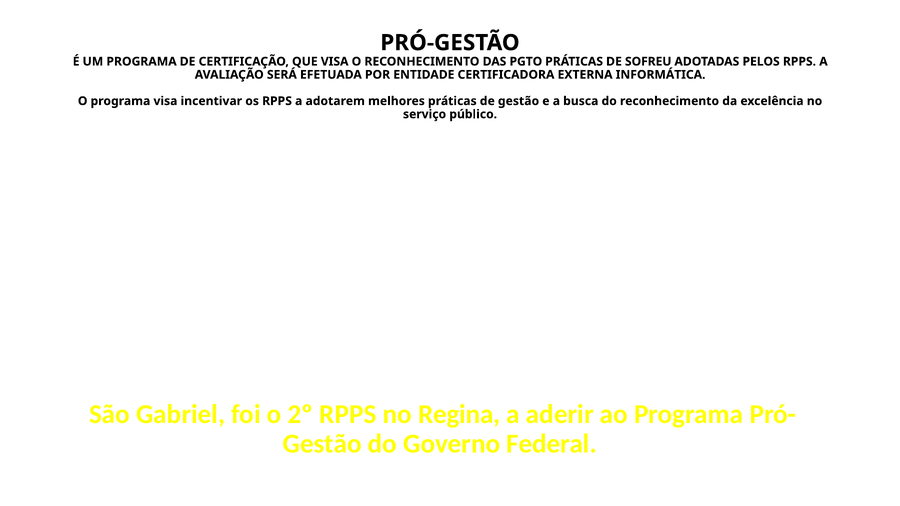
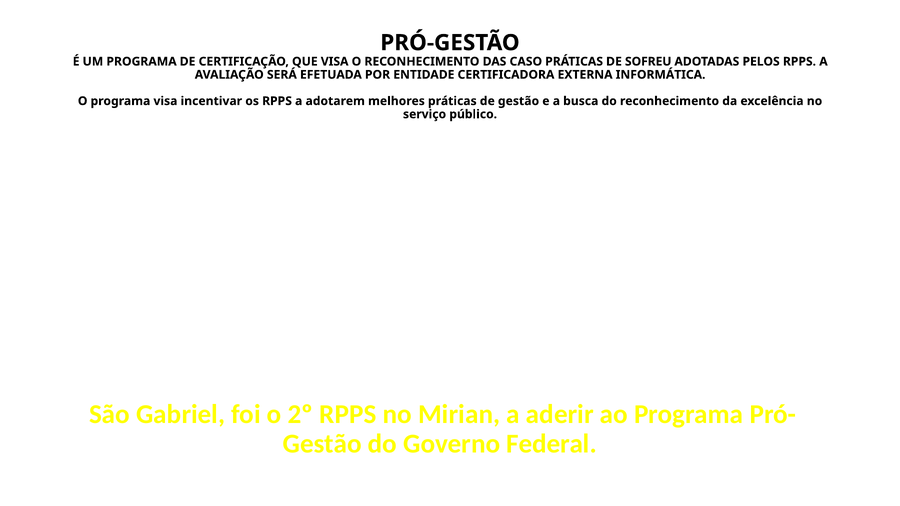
PGTO: PGTO -> CASO (526, 62)
Regina: Regina -> Mirian (459, 415)
